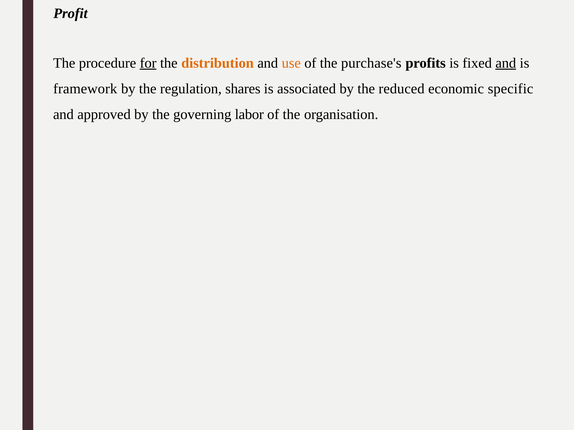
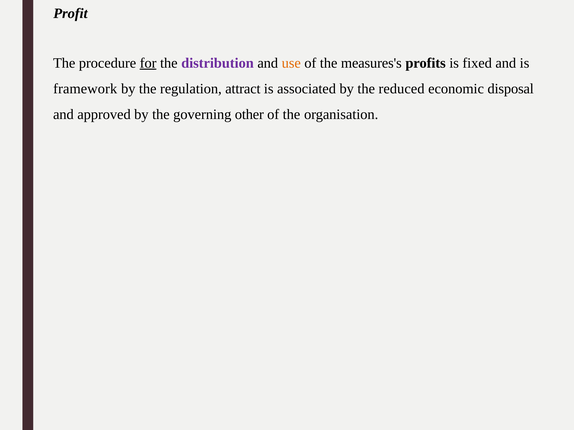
distribution colour: orange -> purple (218, 63)
purchase's: purchase's -> measures's (371, 63)
and underline: present -> none (506, 63)
shares: shares -> attract (243, 89)
specific: specific -> disposal (511, 89)
labor: labor -> other (249, 115)
